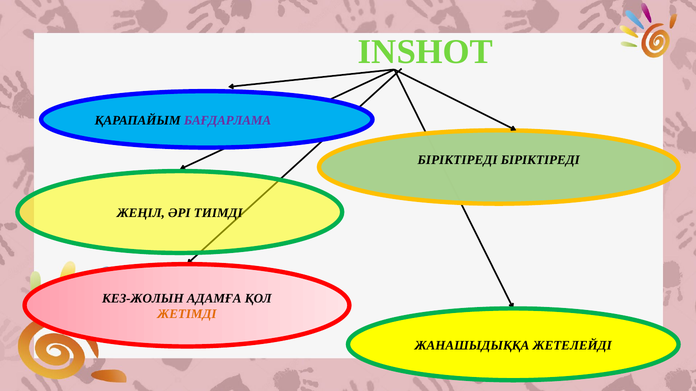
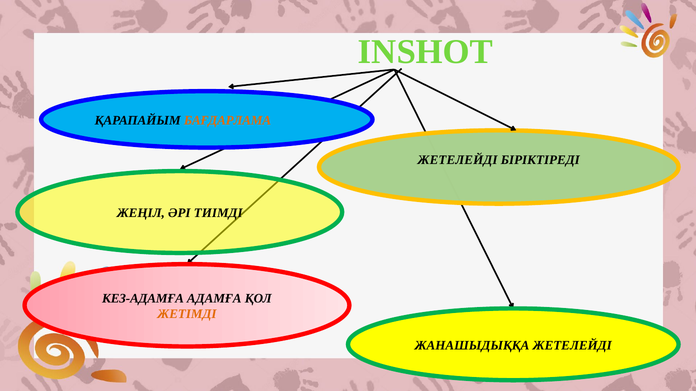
БАҒДАРЛАМА colour: purple -> orange (227, 120)
БІРІКТІРЕДІ: БІРІКТІРЕДІ -> ЖЕТЕЛЕЙДІ (458, 160)
КЕЗ-ЖОЛЫН: КЕЗ-ЖОЛЫН -> КЕЗ-АДАМҒА (143, 299)
